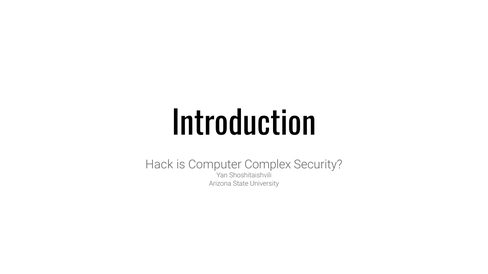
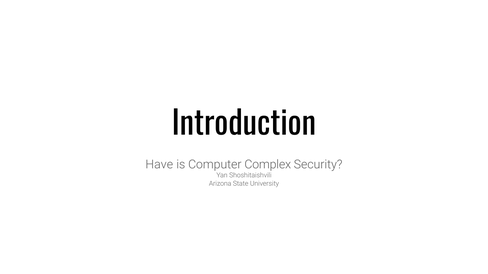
Hack: Hack -> Have (159, 165)
